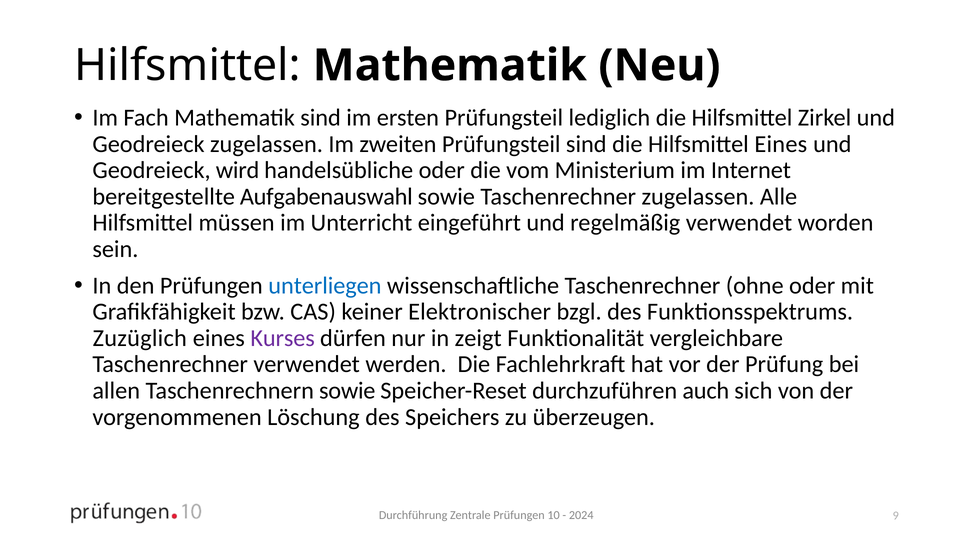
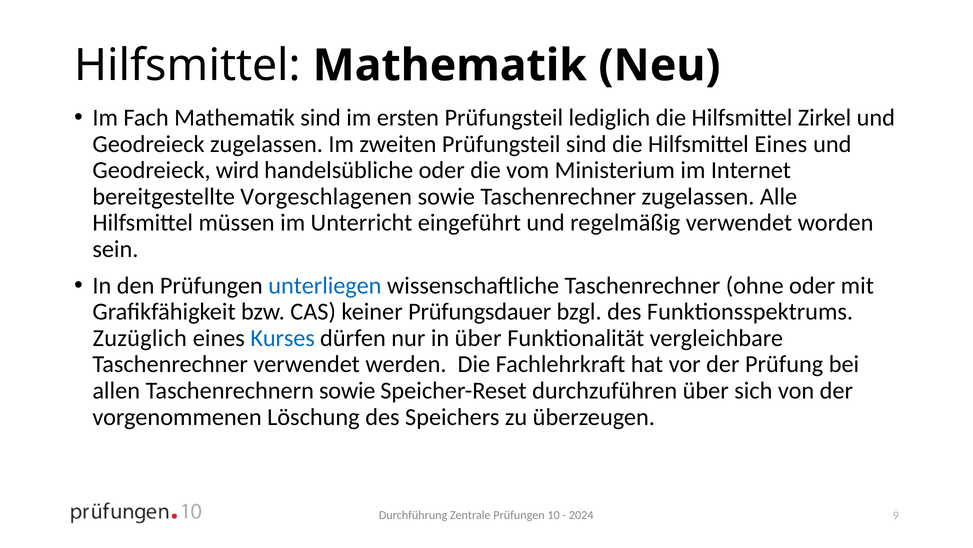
Aufgabenauswahl: Aufgabenauswahl -> Vorgeschlagenen (326, 196)
Elektronischer: Elektronischer -> Prüfungsdauer (480, 311)
Kurses colour: purple -> blue (283, 338)
in zeigt: zeigt -> über (478, 338)
durchzuführen auch: auch -> über (706, 390)
